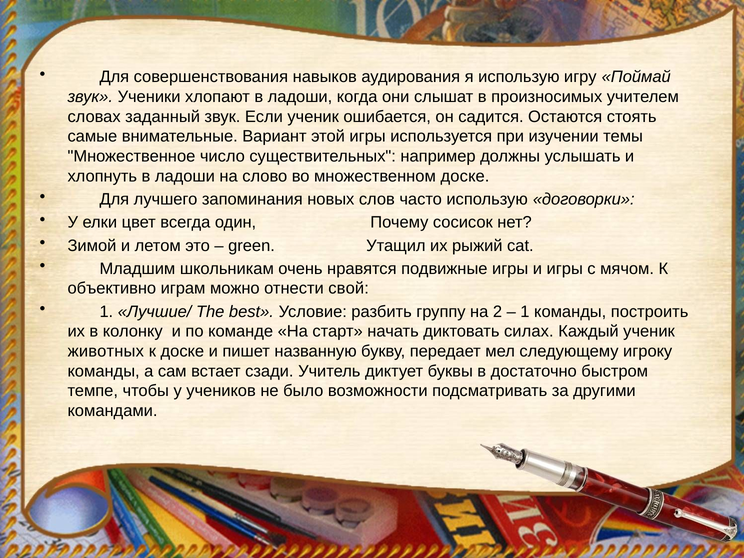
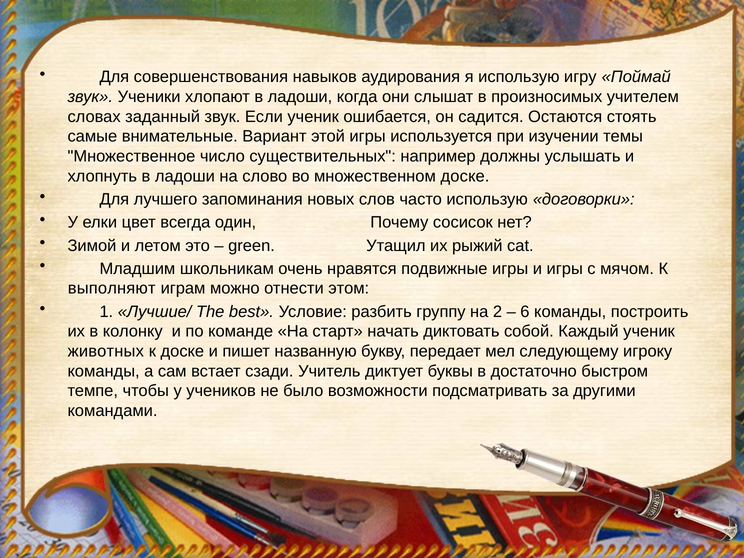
объективно: объективно -> выполняют (112, 289)
свой: свой -> этом (349, 289)
1: 1 -> 6 (525, 312)
силах: силах -> собой (529, 332)
